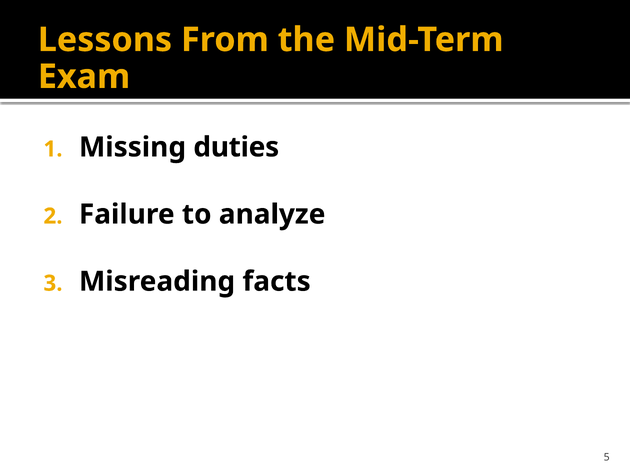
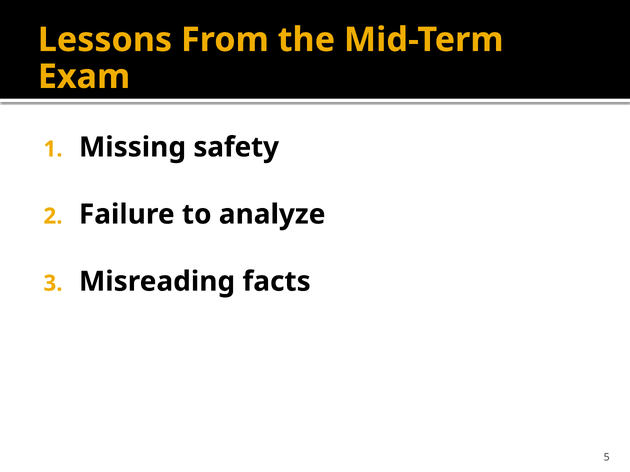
duties: duties -> safety (236, 147)
